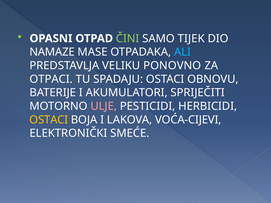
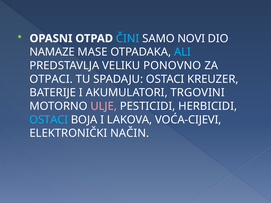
ČINI colour: light green -> light blue (128, 39)
TIJEK: TIJEK -> NOVI (191, 39)
OBNOVU: OBNOVU -> KREUZER (213, 79)
SPRIJEČITI: SPRIJEČITI -> TRGOVINI (198, 93)
OSTACI colour: yellow -> light blue (49, 120)
SMEĆE: SMEĆE -> NAČIN (130, 133)
